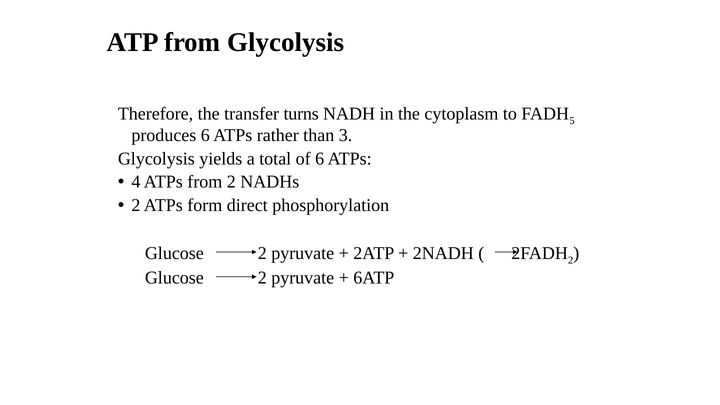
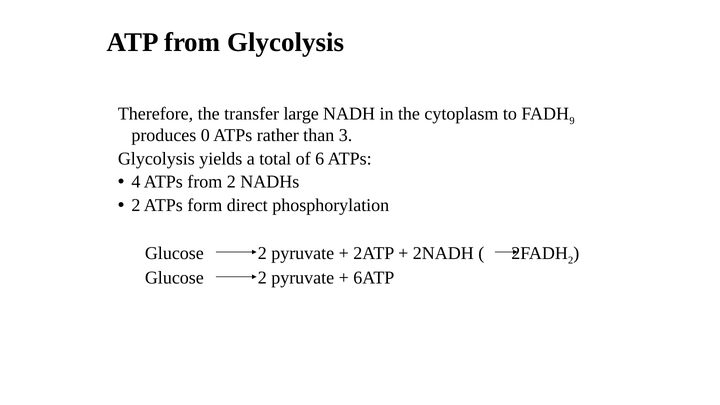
turns: turns -> large (301, 114)
5: 5 -> 9 (572, 121)
produces 6: 6 -> 0 (205, 136)
